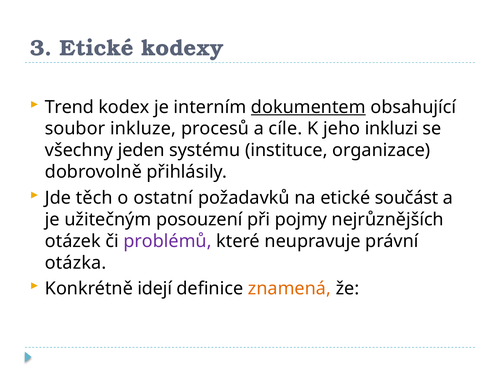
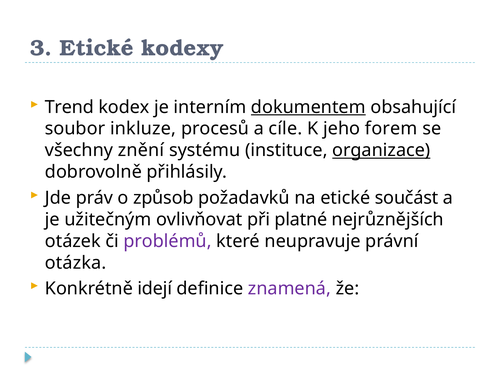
inkluzi: inkluzi -> forem (391, 129)
jeden: jeden -> znění (141, 150)
organizace underline: none -> present (381, 150)
těch: těch -> práv (94, 198)
ostatní: ostatní -> způsob (163, 198)
posouzení: posouzení -> ovlivňovat (199, 219)
pojmy: pojmy -> platné (301, 219)
znamená colour: orange -> purple (289, 289)
